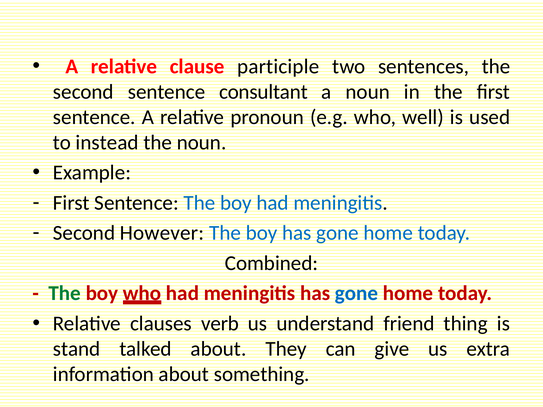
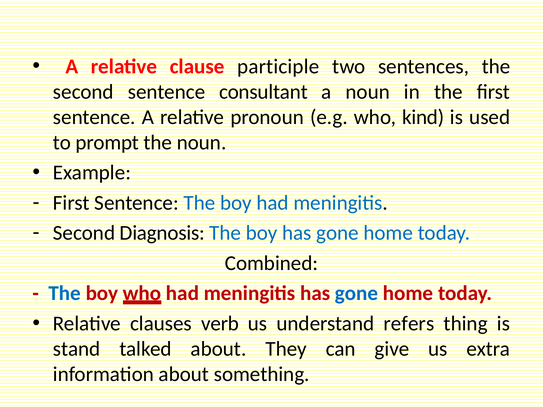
well: well -> kind (423, 117)
instead: instead -> prompt (107, 143)
However: However -> Diagnosis (162, 233)
The colour: green -> blue (65, 294)
friend: friend -> refers (409, 324)
